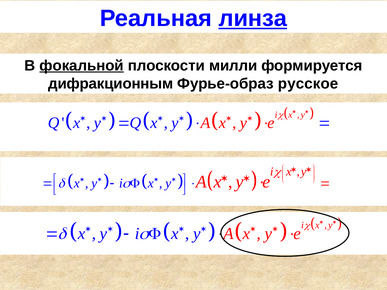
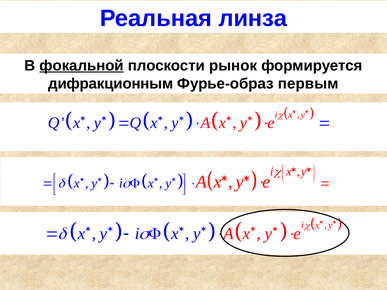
линза underline: present -> none (253, 18)
милли: милли -> рынок (233, 66)
русское: русское -> первым (308, 84)
